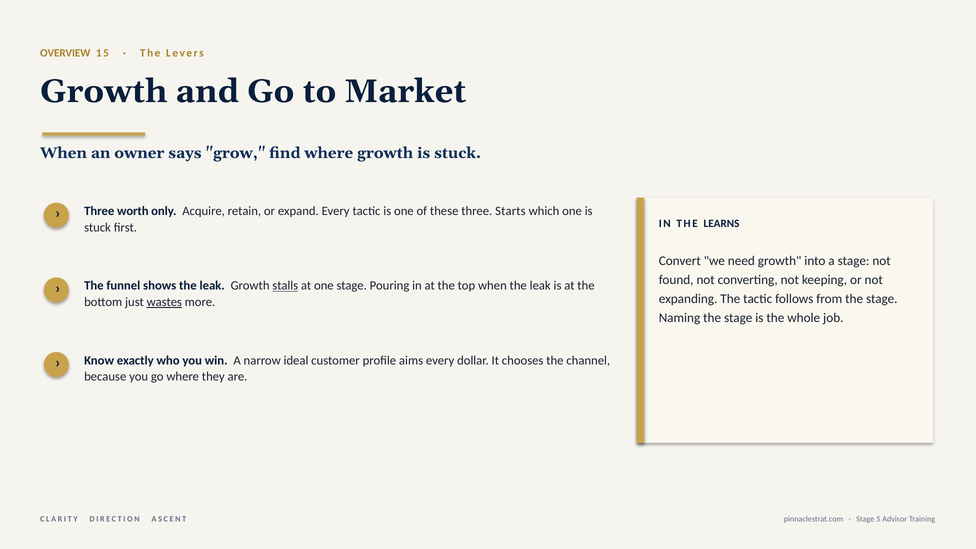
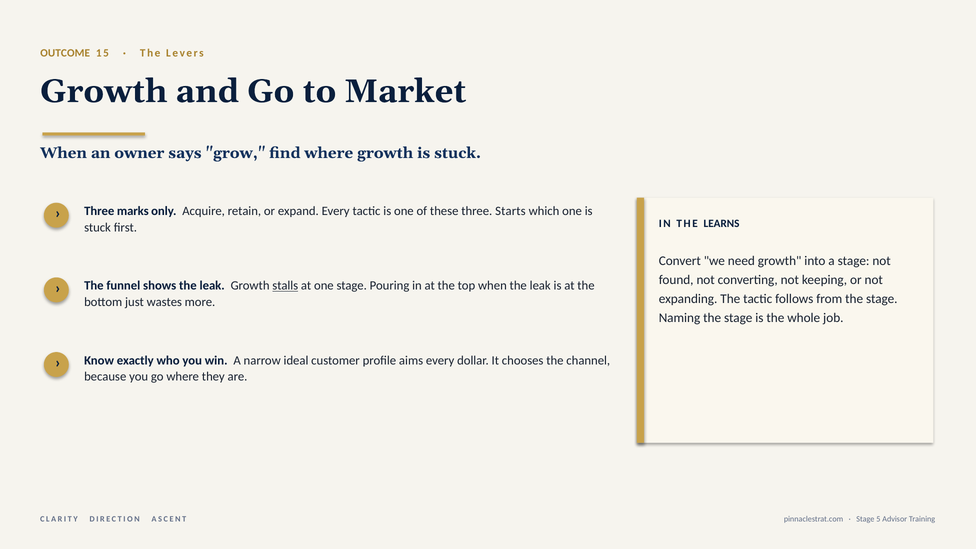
OVERVIEW: OVERVIEW -> OUTCOME (65, 53)
worth: worth -> marks (133, 211)
wastes underline: present -> none (164, 302)
